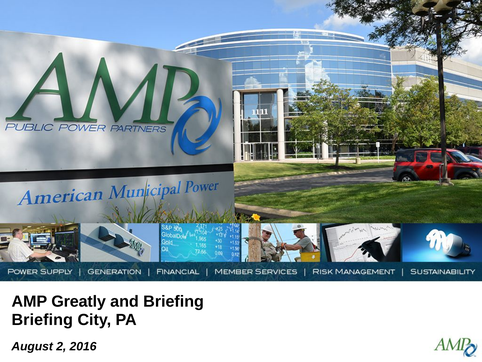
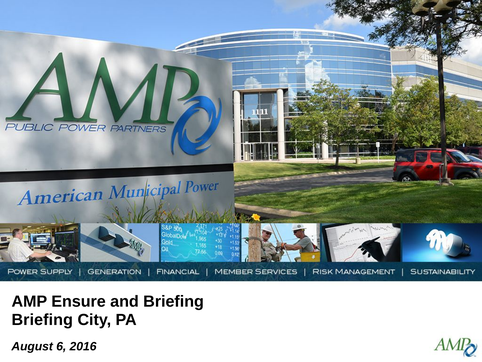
Greatly: Greatly -> Ensure (79, 301)
2: 2 -> 6 (61, 346)
